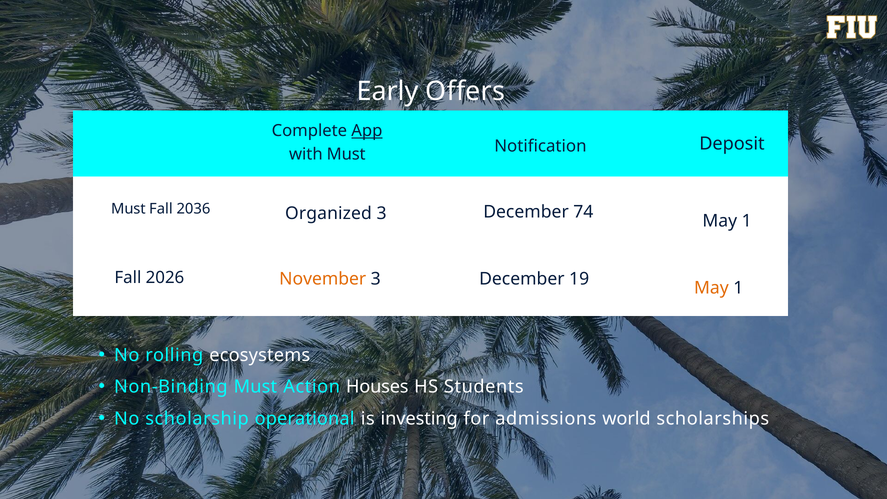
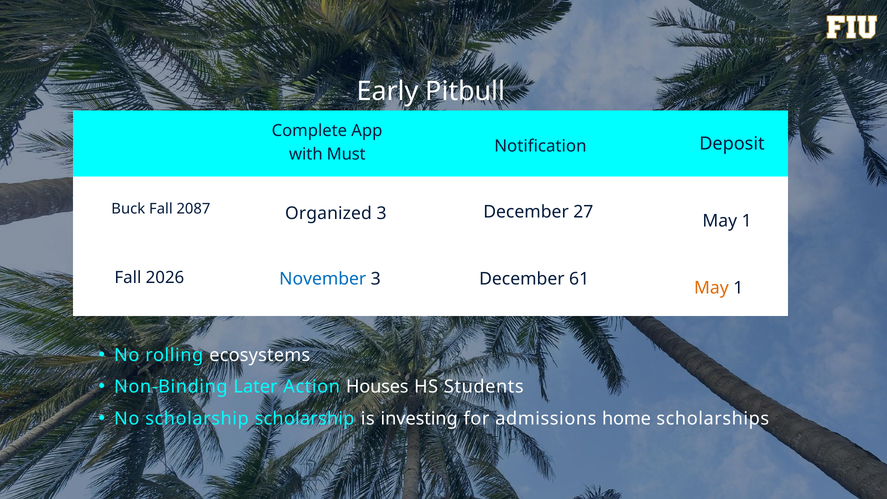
Offers: Offers -> Pitbull (465, 91)
App underline: present -> none (367, 131)
Must: Must -> Buck (128, 209)
2036: 2036 -> 2087 (193, 209)
74: 74 -> 27 (583, 212)
November colour: orange -> blue (323, 279)
19: 19 -> 61 (579, 279)
Non-Binding Must: Must -> Later (256, 387)
scholarship operational: operational -> scholarship (305, 419)
world: world -> home (627, 419)
